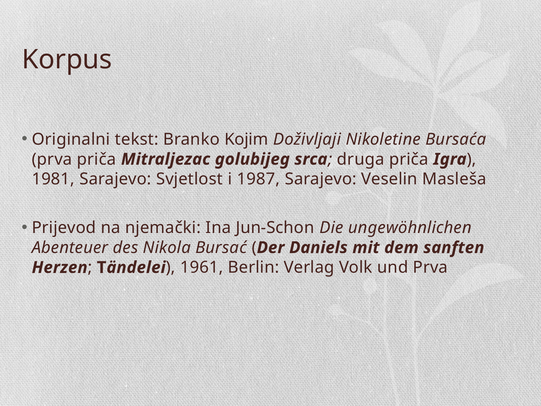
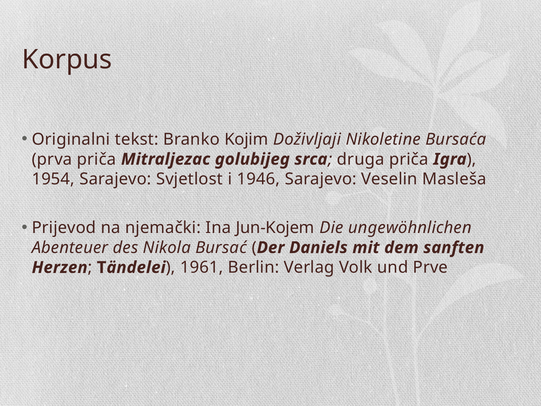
1981: 1981 -> 1954 (53, 179)
1987: 1987 -> 1946 (258, 179)
Jun-Schon: Jun-Schon -> Jun-Kojem (275, 228)
und Prva: Prva -> Prve (430, 267)
